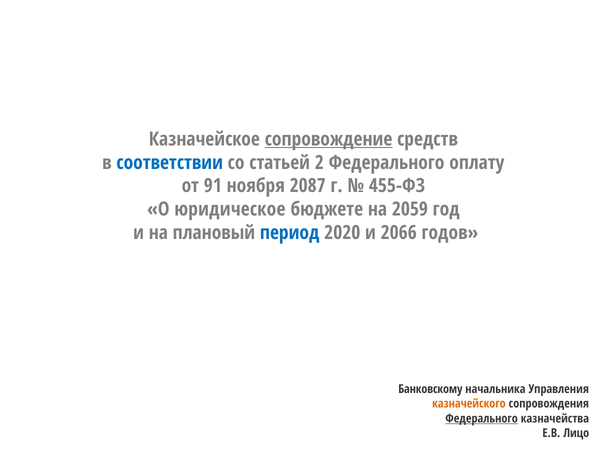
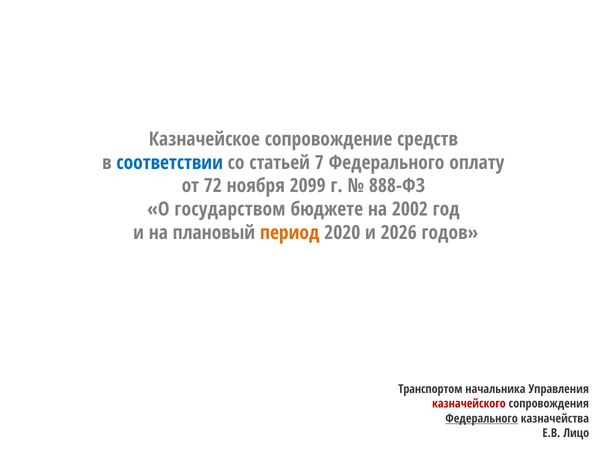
сопровождение underline: present -> none (329, 139)
2: 2 -> 7 (319, 163)
91: 91 -> 72 (213, 186)
2087: 2087 -> 2099 (308, 186)
455-ФЗ: 455-ФЗ -> 888-ФЗ (397, 186)
юридическое: юридическое -> государством (230, 209)
2059: 2059 -> 2002 (410, 209)
период colour: blue -> orange (290, 233)
2066: 2066 -> 2026 (399, 233)
Банковскому: Банковскому -> Транспортом (430, 389)
казначейского colour: orange -> red (469, 404)
